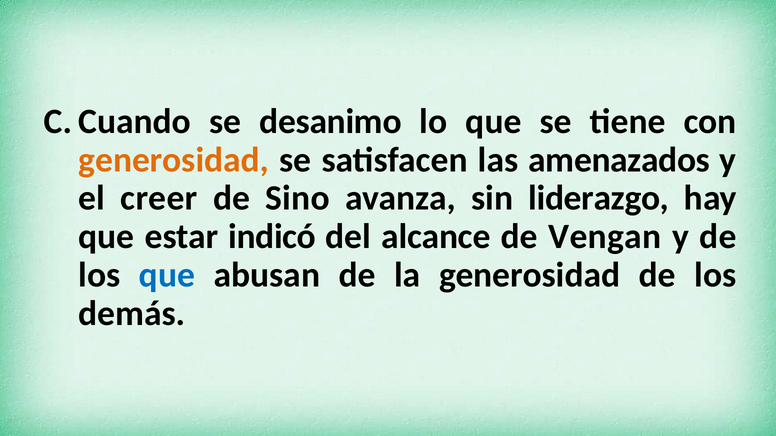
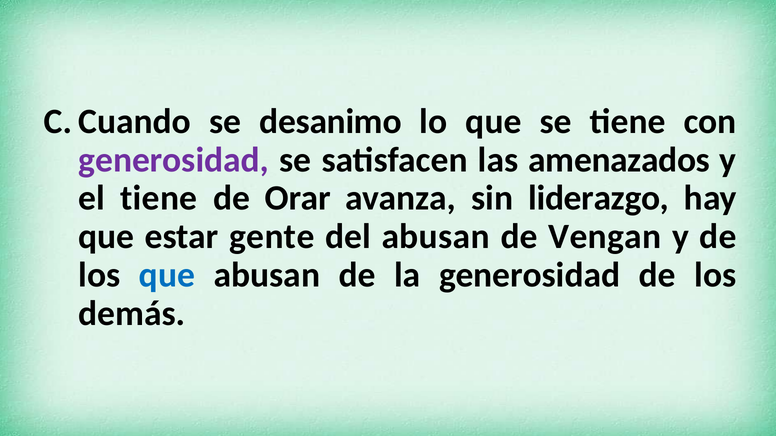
generosidad colour: orange -> purple (174, 160)
el creer: creer -> tiene (159, 198)
Sino: Sino -> Orar (298, 198)
indicó: indicó -> gente (272, 237)
del alcance: alcance -> abusan (436, 237)
